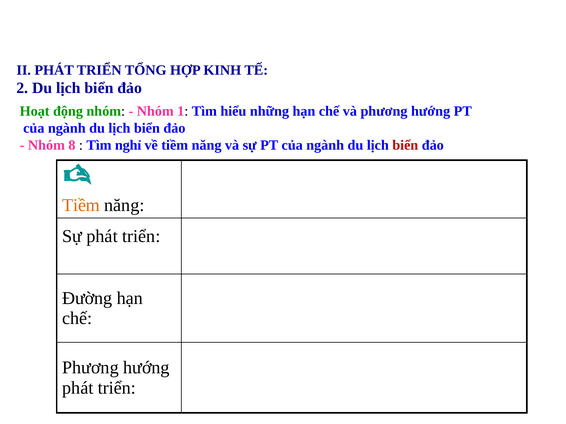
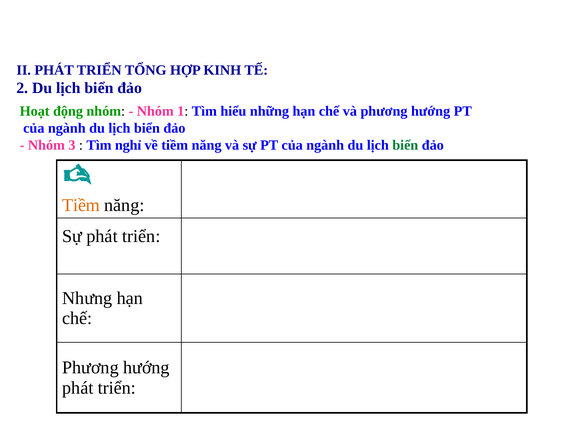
8: 8 -> 3 (72, 145)
biển colour: red -> green (405, 145)
Đường: Đường -> Nhưng (87, 299)
